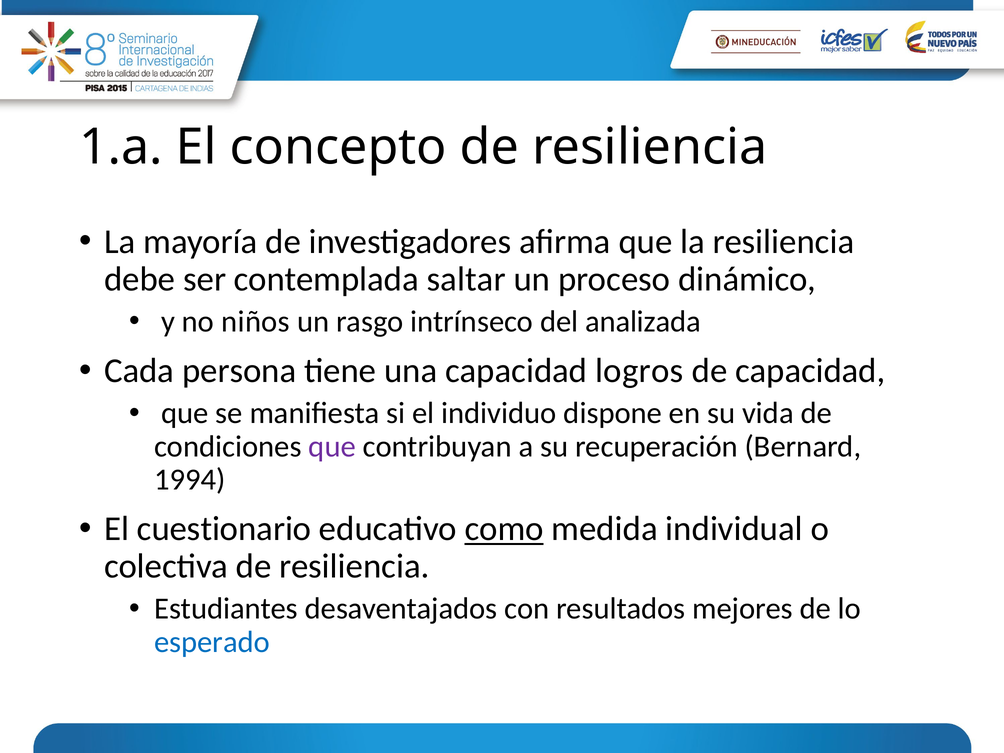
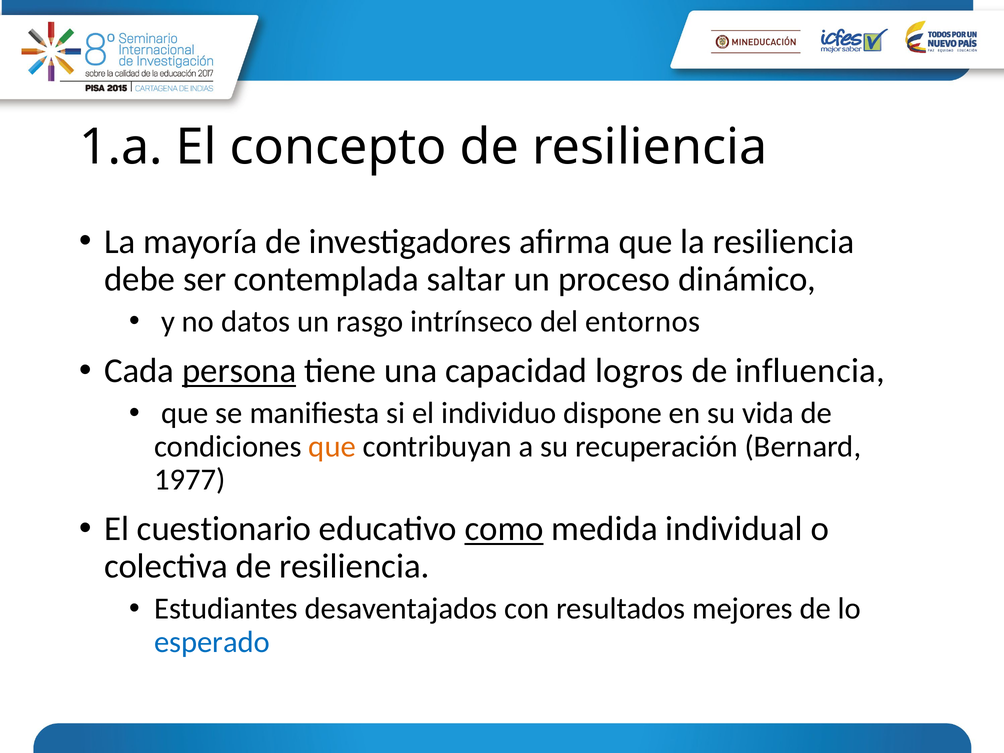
niños: niños -> datos (256, 322)
analizada: analizada -> entornos (643, 322)
persona underline: none -> present (239, 371)
de capacidad: capacidad -> influencia (810, 371)
que colour: purple -> orange (332, 446)
1994: 1994 -> 1977 (190, 480)
